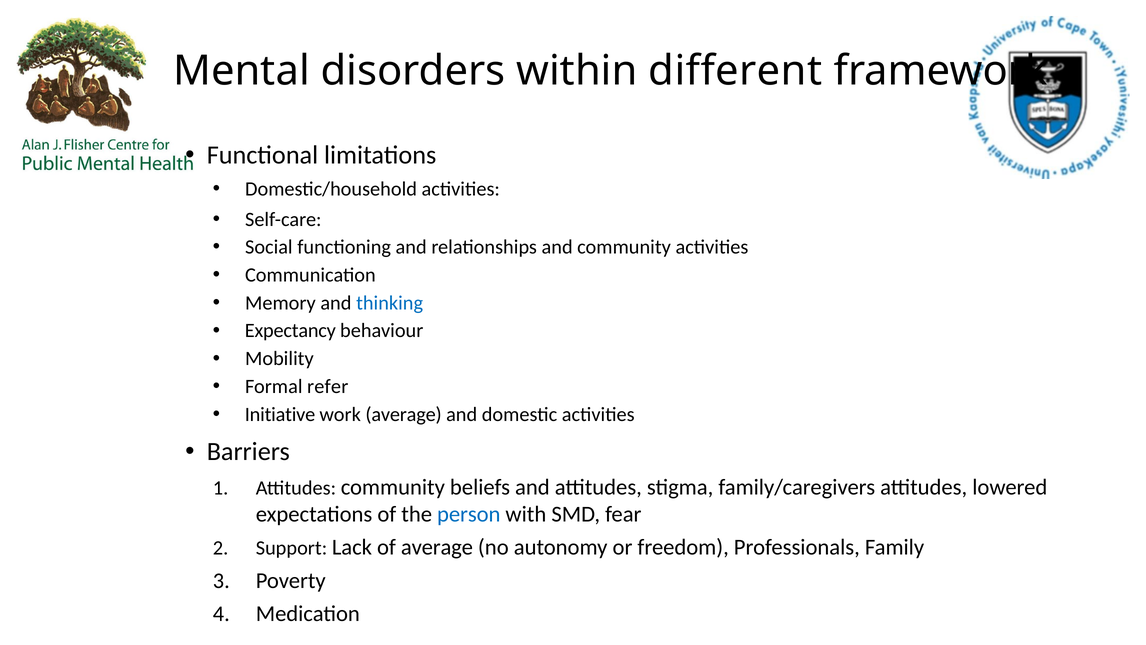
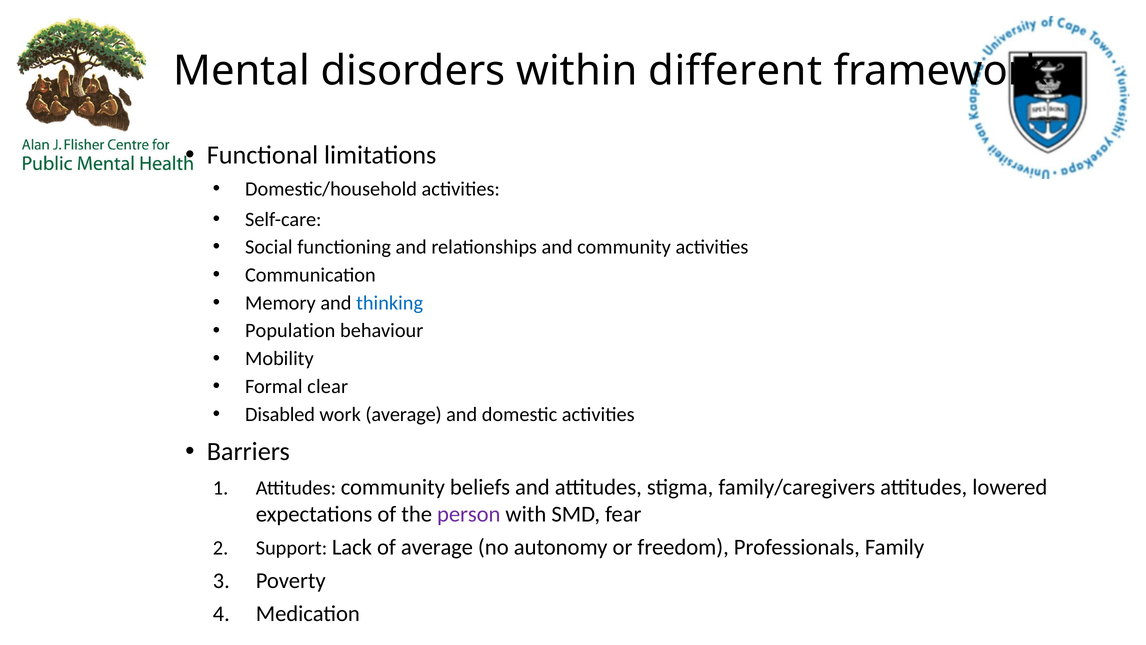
Expectancy: Expectancy -> Population (290, 331)
refer: refer -> clear (328, 386)
Initiative: Initiative -> Disabled (280, 414)
person colour: blue -> purple (469, 514)
